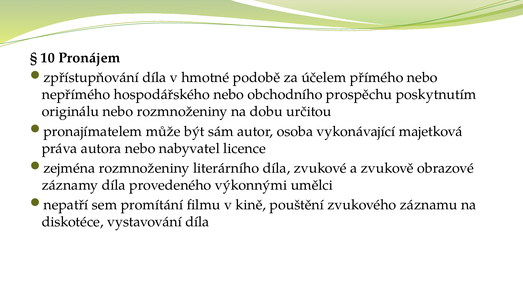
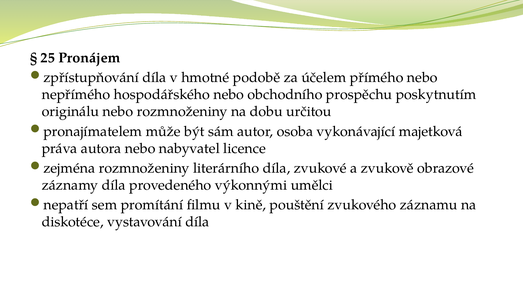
10: 10 -> 25 (48, 58)
